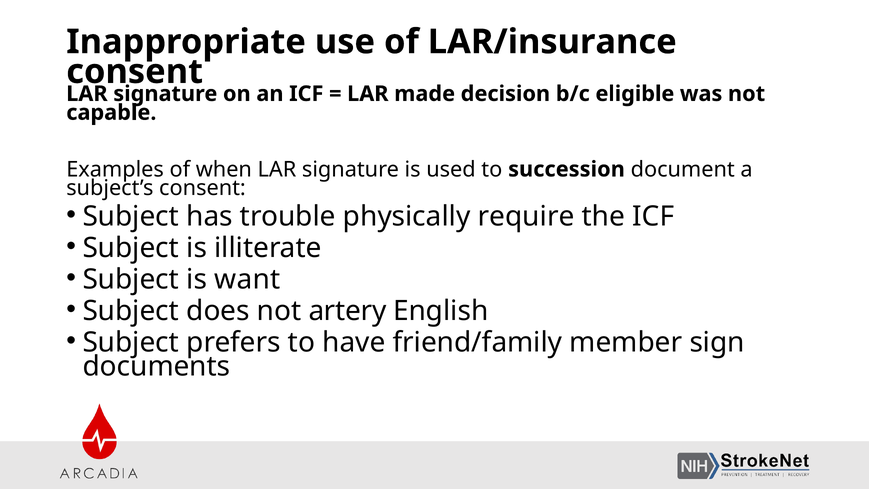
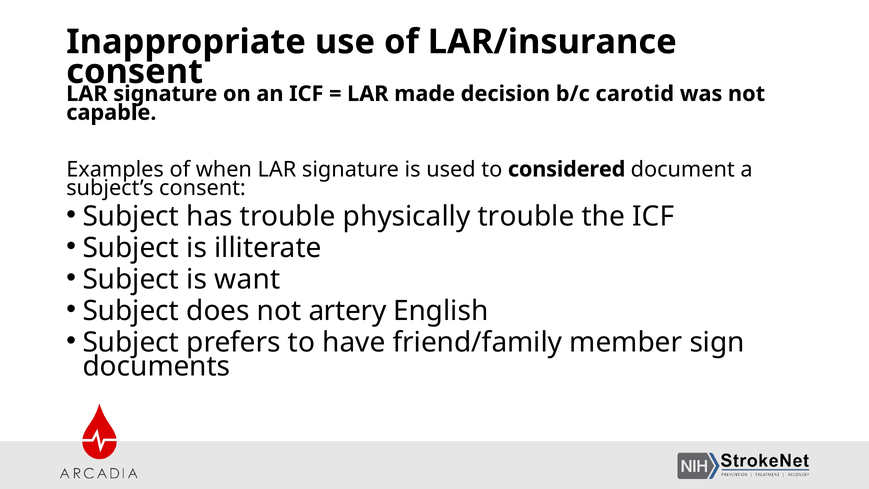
eligible: eligible -> carotid (635, 94)
succession: succession -> considered (567, 169)
physically require: require -> trouble (526, 216)
